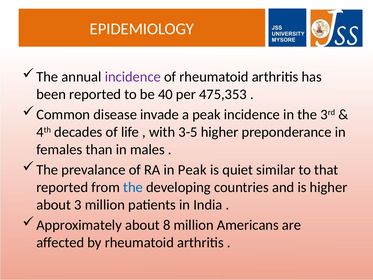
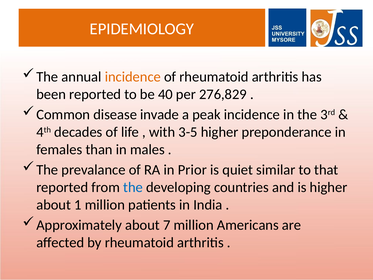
incidence colour: purple -> orange (133, 77)
475,353: 475,353 -> 276,829 (223, 94)
in Peak: Peak -> Prior (192, 170)
3: 3 -> 1 (78, 205)
8: 8 -> 7 (167, 225)
